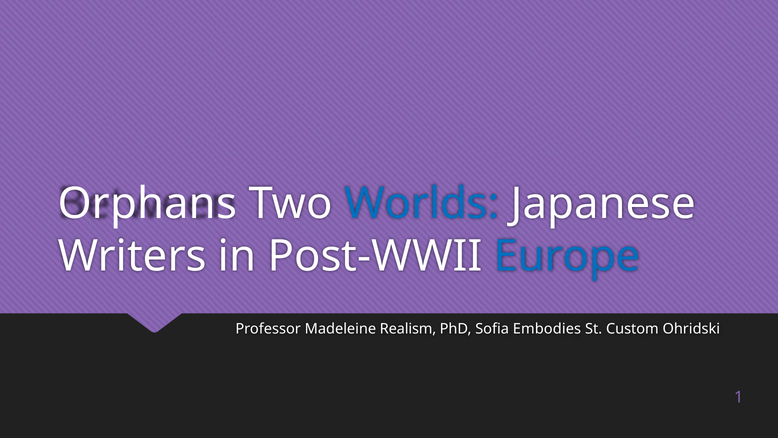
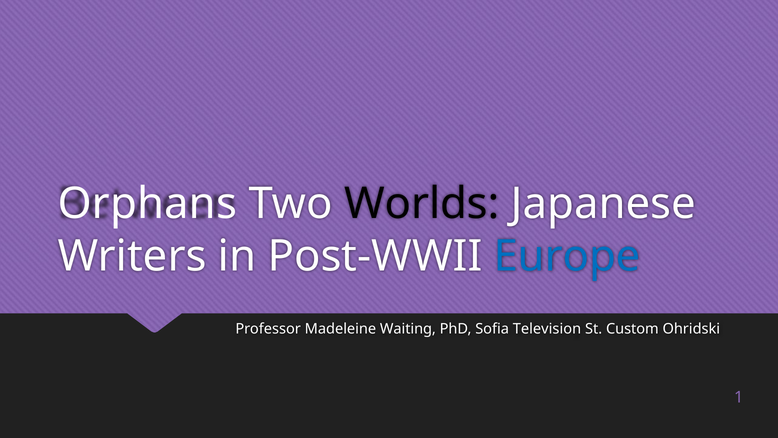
Worlds colour: blue -> black (422, 203)
Realism: Realism -> Waiting (408, 329)
Embodies: Embodies -> Television (547, 329)
